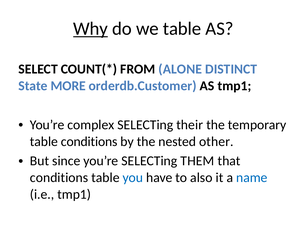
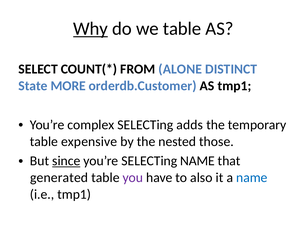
their: their -> adds (190, 124)
table conditions: conditions -> expensive (89, 141)
other: other -> those (216, 141)
since underline: none -> present (66, 160)
SELECTing THEM: THEM -> NAME (198, 160)
conditions: conditions -> generated (59, 177)
you colour: blue -> purple (133, 177)
